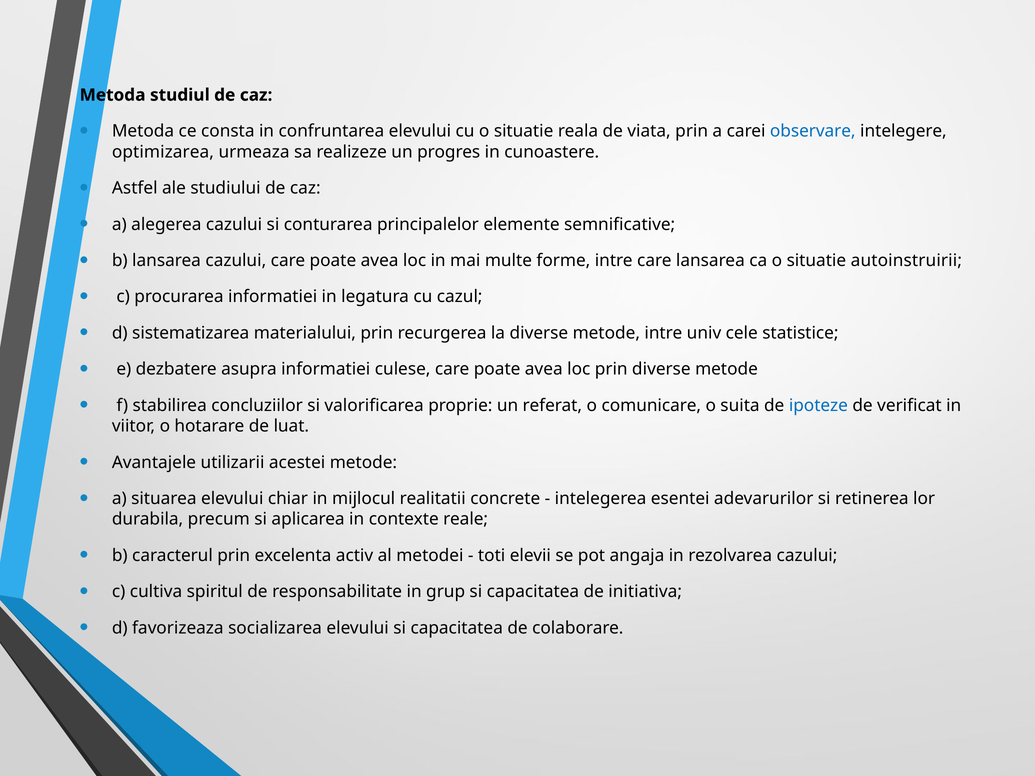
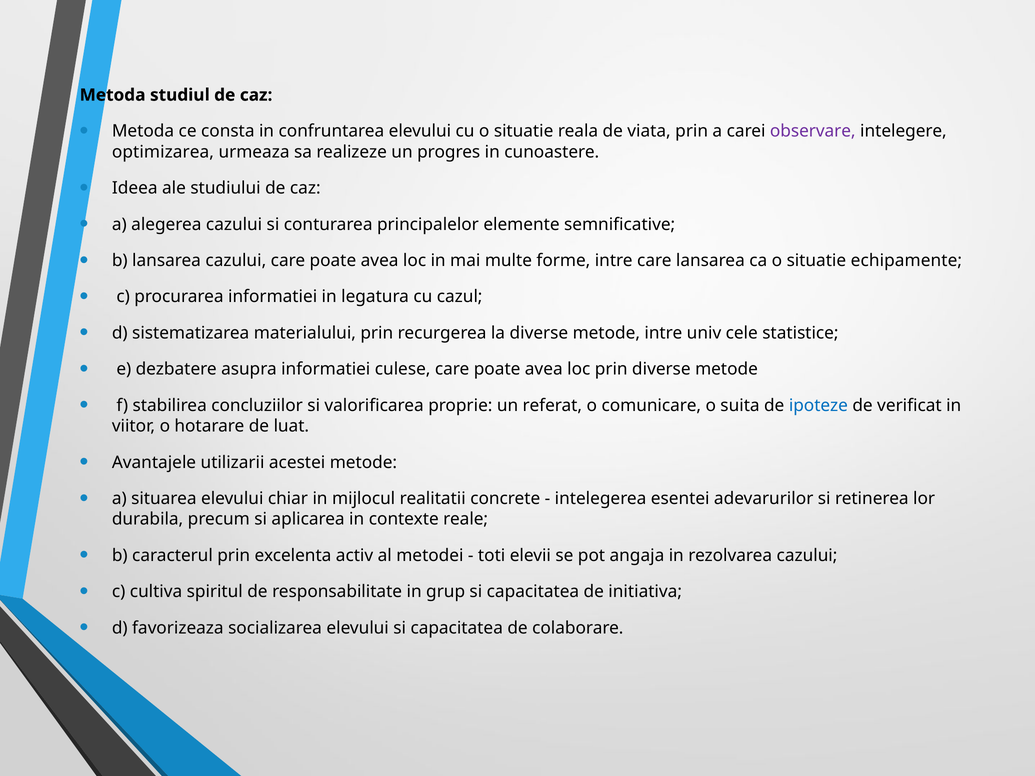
observare colour: blue -> purple (813, 131)
Astfel: Astfel -> Ideea (135, 188)
autoinstruirii: autoinstruirii -> echipamente (906, 261)
